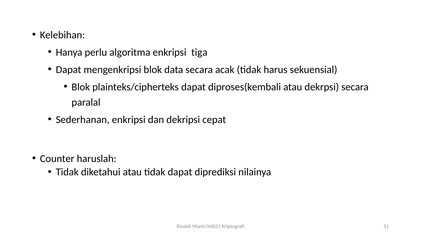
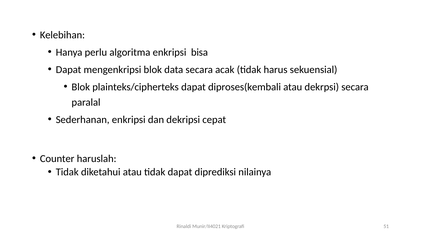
tiga: tiga -> bisa (199, 52)
